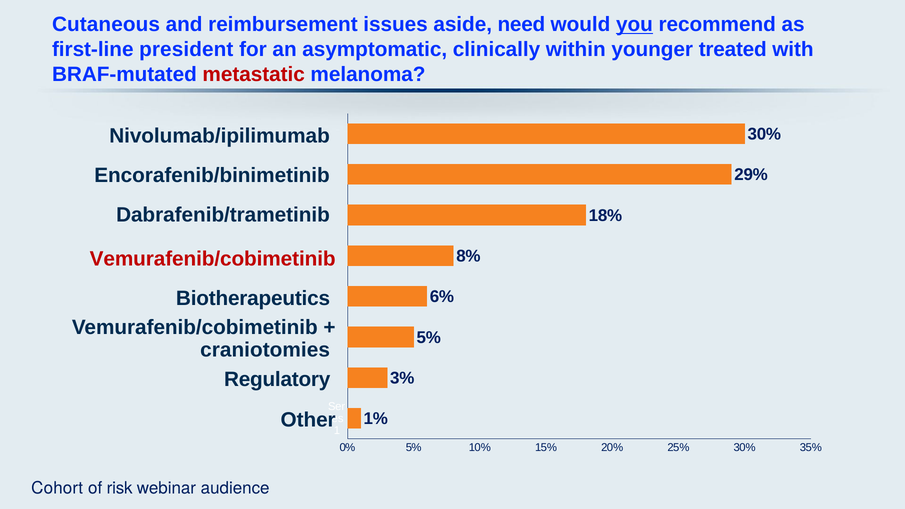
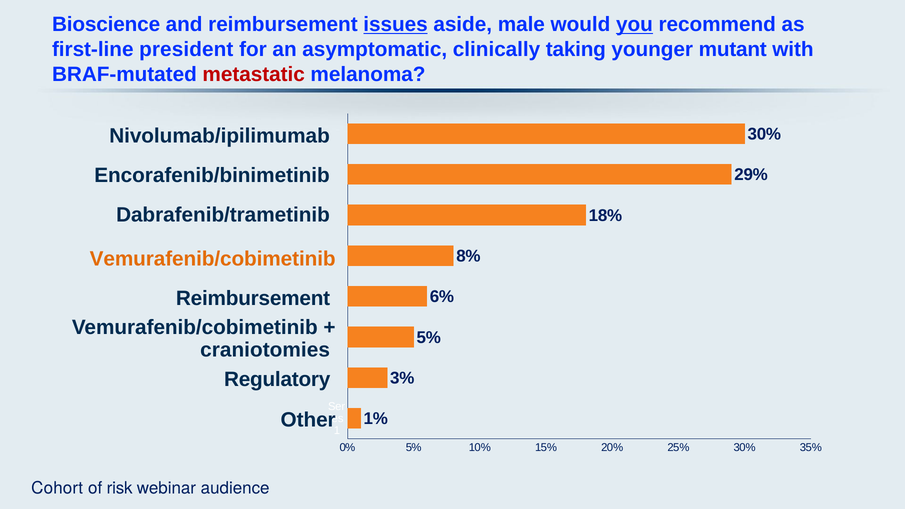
Cutaneous: Cutaneous -> Bioscience (106, 25)
issues underline: none -> present (395, 25)
need: need -> male (521, 25)
within: within -> taking (576, 50)
treated: treated -> mutant (733, 50)
Vemurafenib/cobimetinib colour: red -> orange (213, 259)
Biotherapeutics: Biotherapeutics -> Reimbursement (253, 299)
